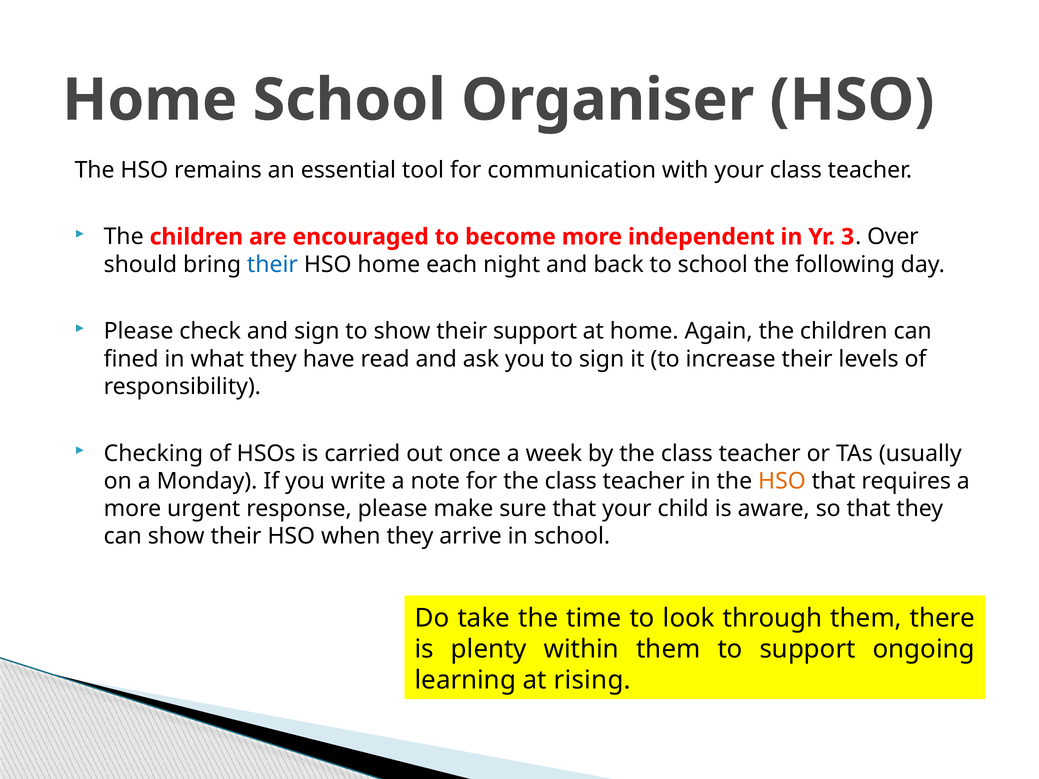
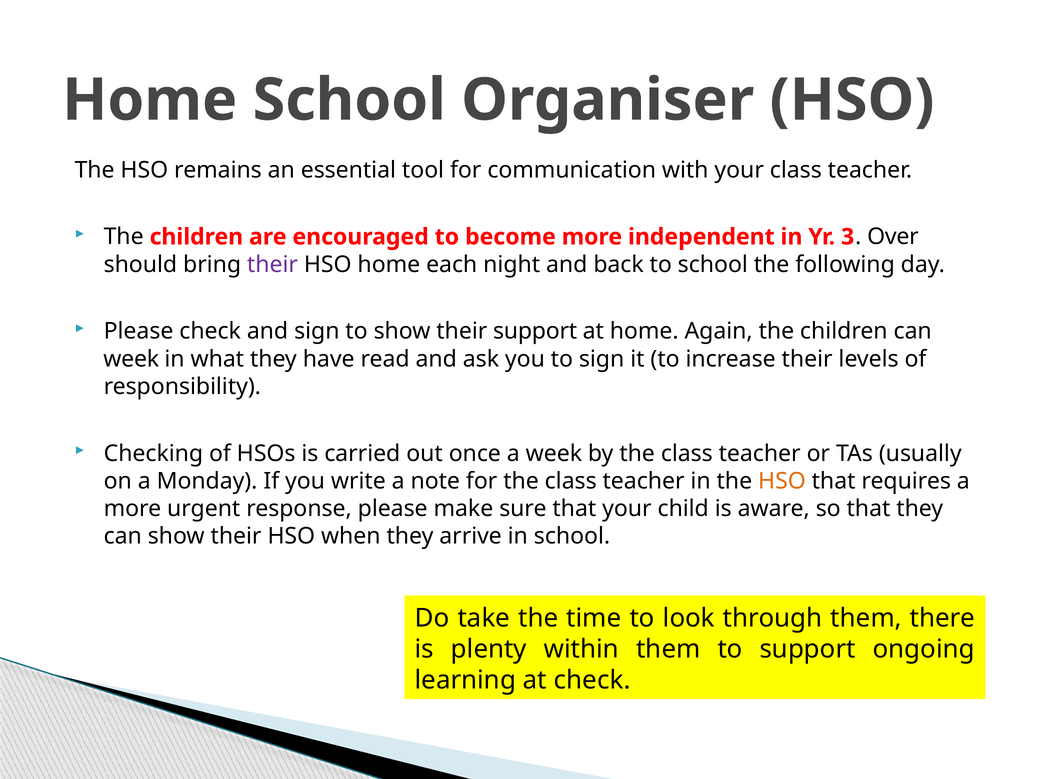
their colour: blue -> purple (272, 265)
fined: fined -> week (131, 359)
at rising: rising -> check (592, 680)
